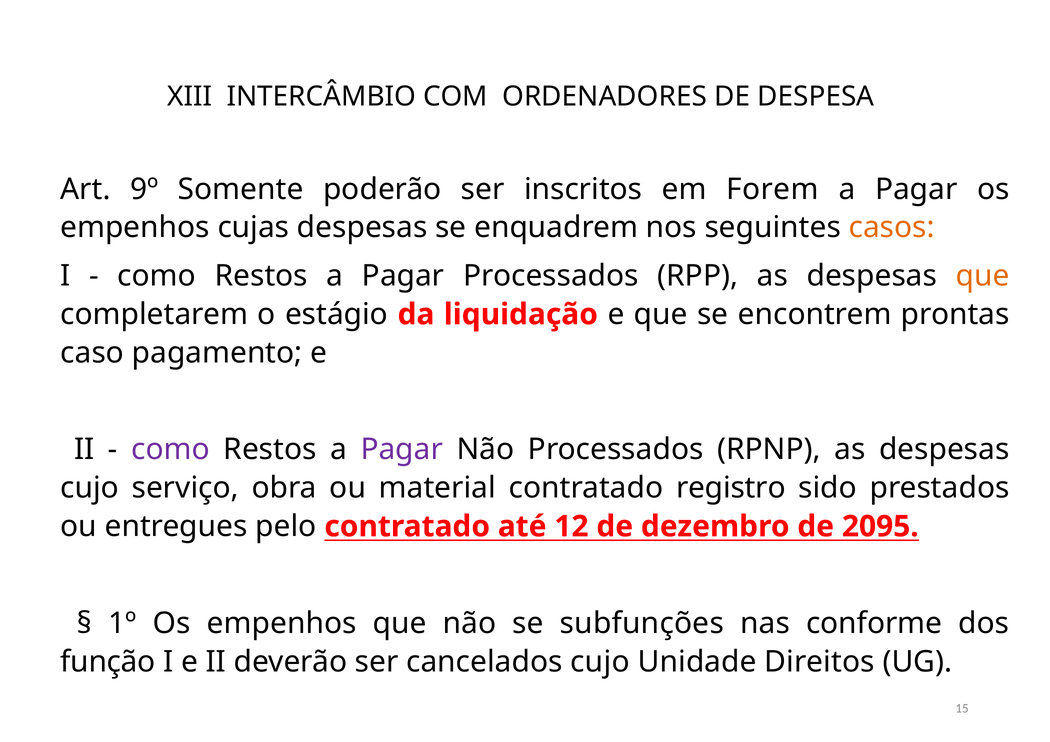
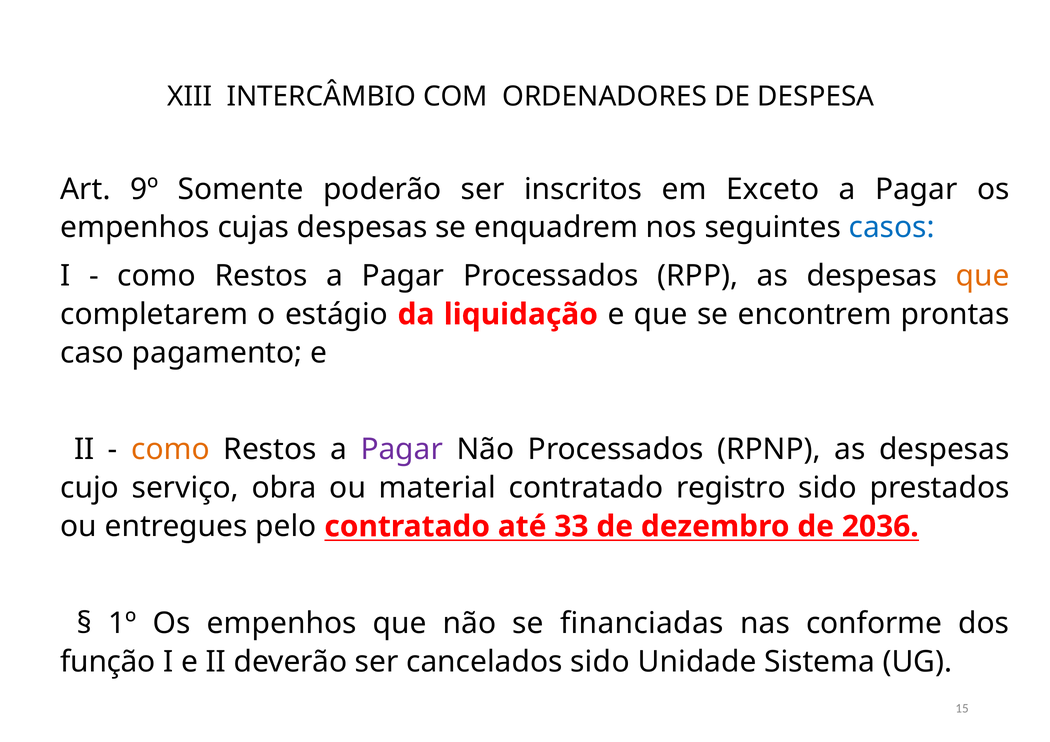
Forem: Forem -> Exceto (773, 189)
casos colour: orange -> blue (892, 228)
como colour: purple -> orange (170, 450)
12: 12 -> 33 (571, 526)
2095: 2095 -> 2036 (880, 526)
subfunções: subfunções -> financiadas (642, 623)
cancelados cujo: cujo -> sido (600, 662)
Direitos: Direitos -> Sistema (820, 662)
